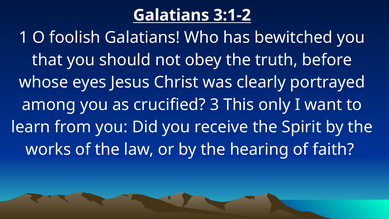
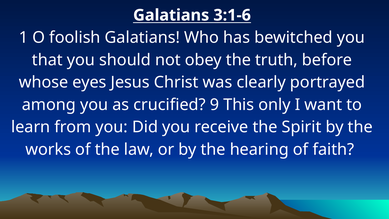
3:1-2: 3:1-2 -> 3:1-6 (232, 15)
3: 3 -> 9 (214, 105)
